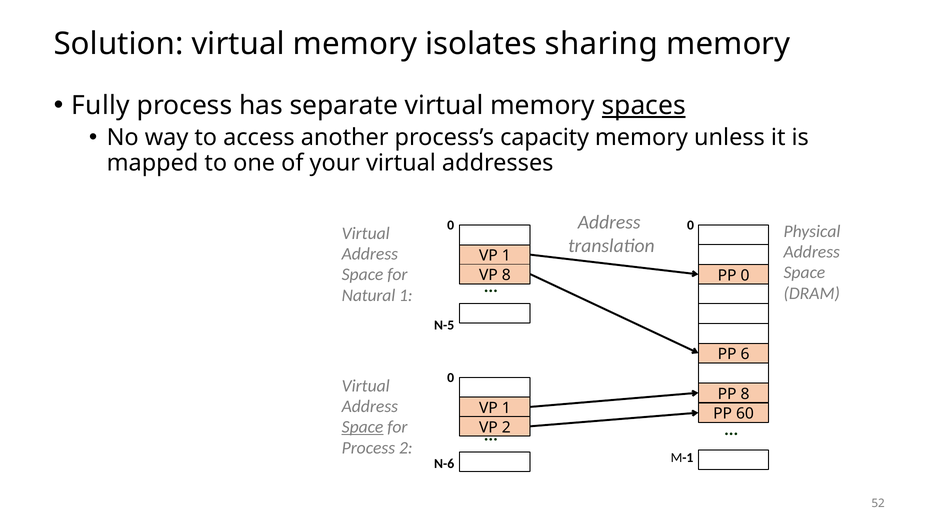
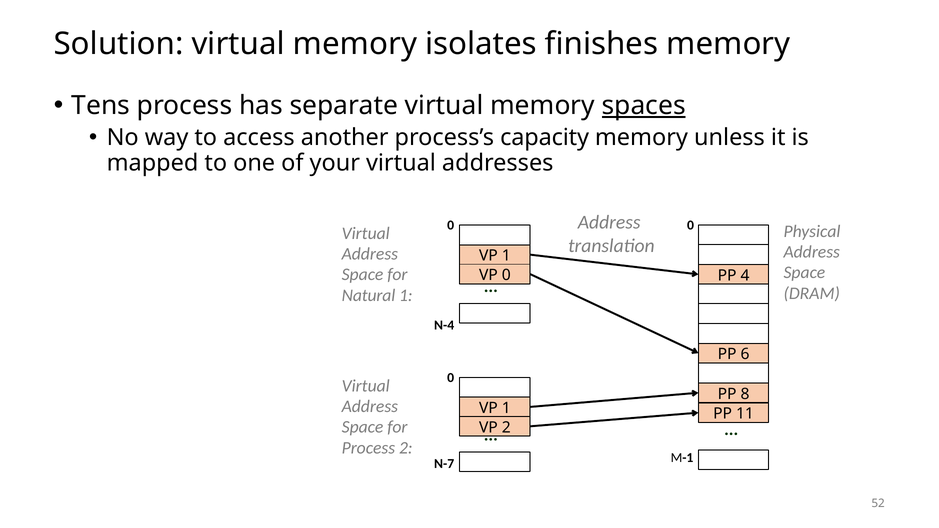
sharing: sharing -> finishes (601, 44)
Fully: Fully -> Tens (101, 106)
8: 8 -> 0 (506, 275)
PP 0: 0 -> 4 (745, 276)
N-5: N-5 -> N-4 (444, 325)
60: 60 -> 11 (745, 414)
Space underline: present -> none (363, 427)
N-6: N-6 -> N-7 (444, 464)
